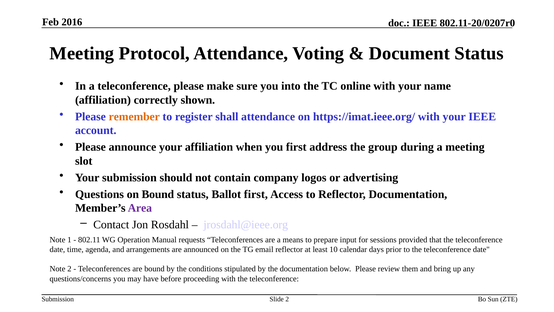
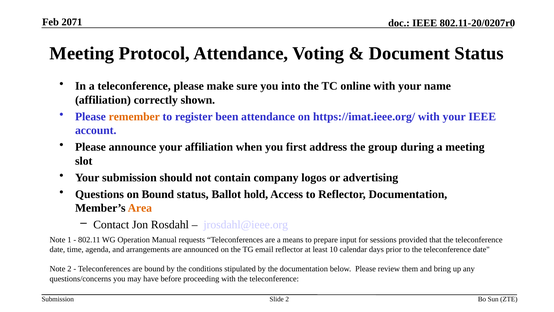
2016: 2016 -> 2071 (72, 22)
shall: shall -> been (227, 116)
Ballot first: first -> hold (256, 194)
Area colour: purple -> orange (140, 208)
